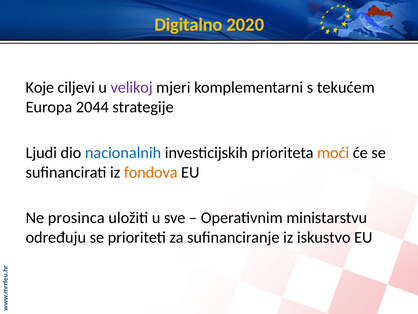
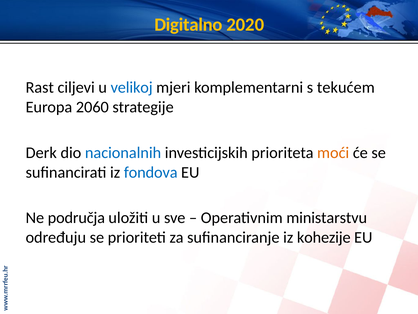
Koje: Koje -> Rast (40, 87)
velikoj colour: purple -> blue (132, 87)
2044: 2044 -> 2060 (92, 107)
Ljudi: Ljudi -> Derk (41, 153)
fondova colour: orange -> blue (151, 172)
prosinca: prosinca -> područja (76, 218)
iskustvo: iskustvo -> kohezije (324, 237)
